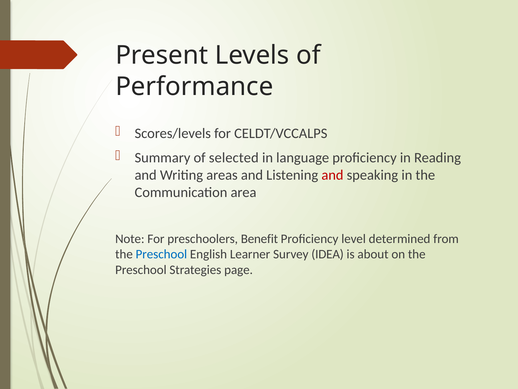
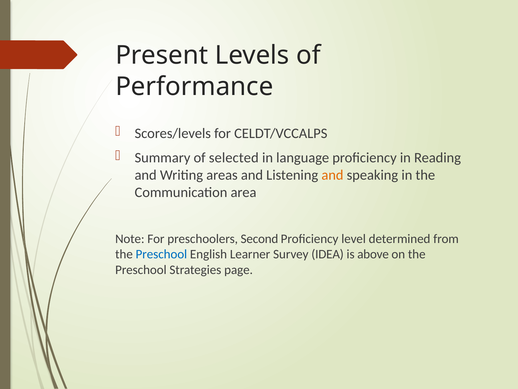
and colour: red -> orange (332, 175)
Benefit: Benefit -> Second (259, 238)
about: about -> above (373, 254)
